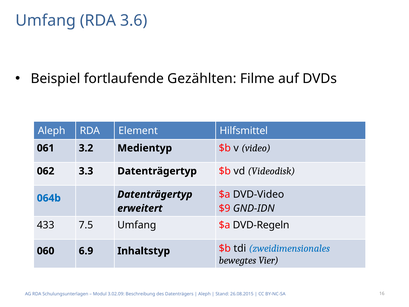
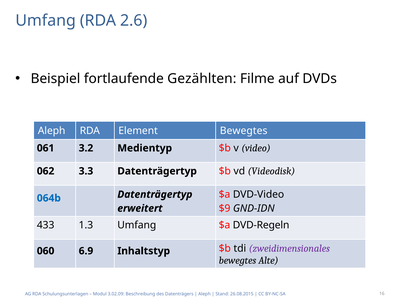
3.6: 3.6 -> 2.6 (134, 21)
Element Hilfsmittel: Hilfsmittel -> Bewegtes (244, 131)
7.5: 7.5 -> 1.3 (86, 225)
zweidimensionales colour: blue -> purple (289, 248)
Vier: Vier -> Alte (268, 260)
